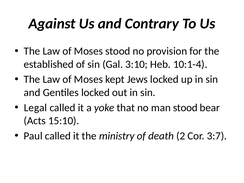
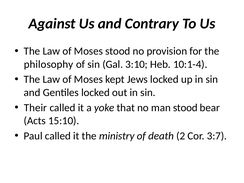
established: established -> philosophy (49, 64)
Legal: Legal -> Their (35, 108)
